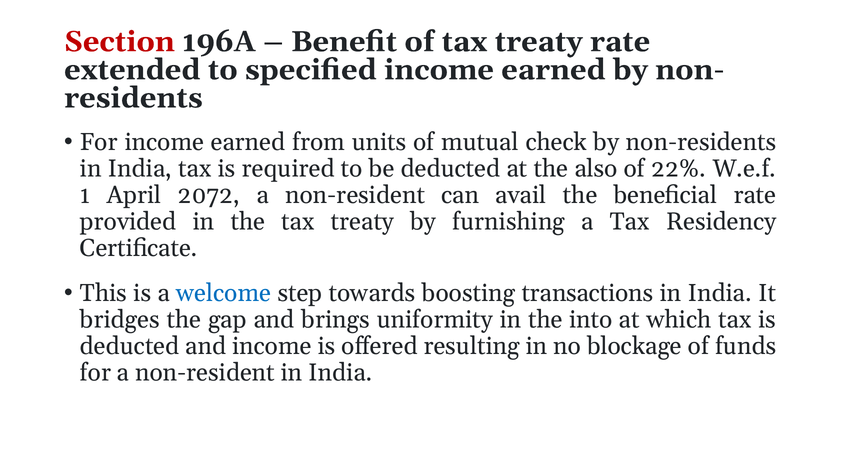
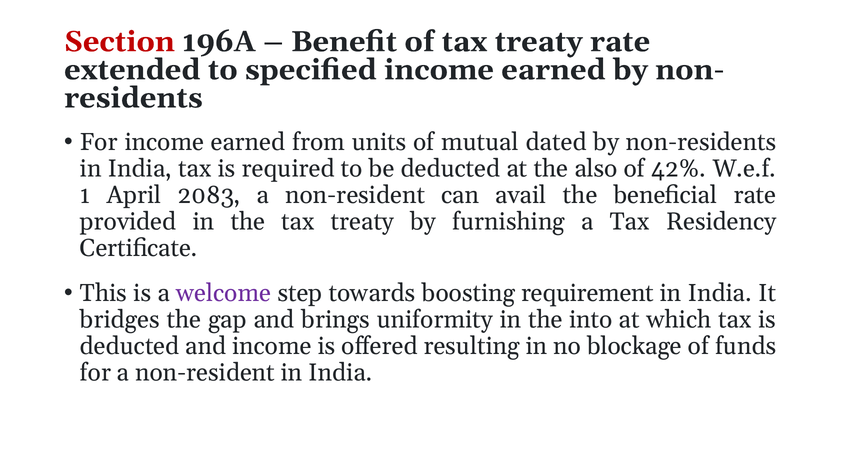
check: check -> dated (556, 142)
22%: 22% -> 42% (679, 169)
2072: 2072 -> 2083 (209, 195)
welcome colour: blue -> purple (224, 293)
transactions: transactions -> requirement (588, 293)
